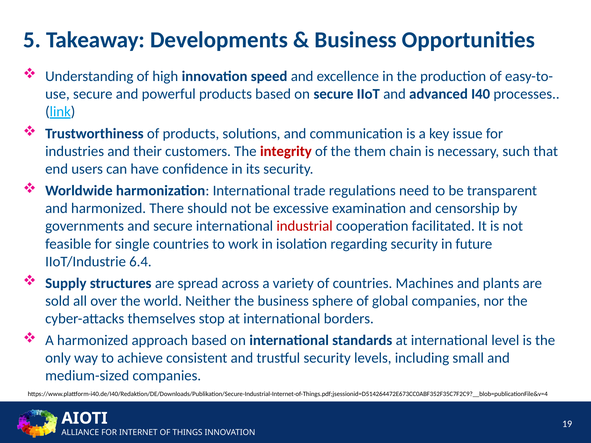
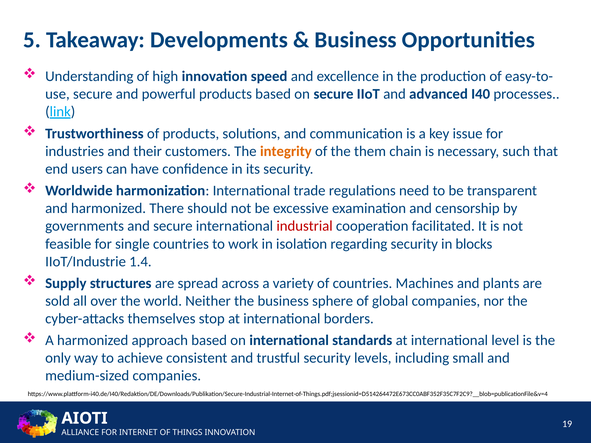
integrity colour: red -> orange (286, 151)
future: future -> blocks (474, 244)
6.4: 6.4 -> 1.4 (140, 262)
